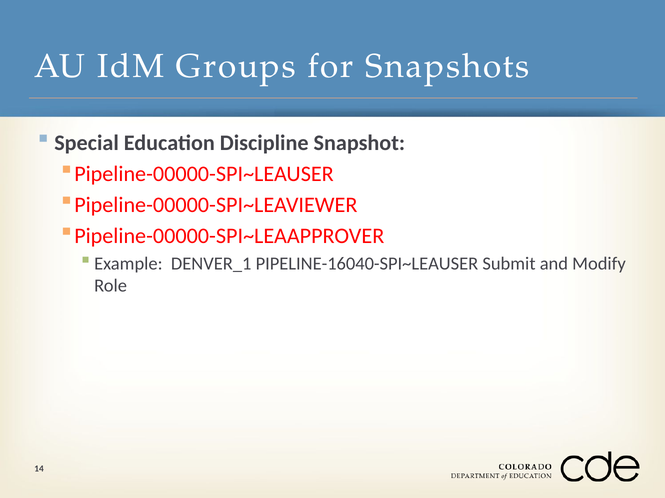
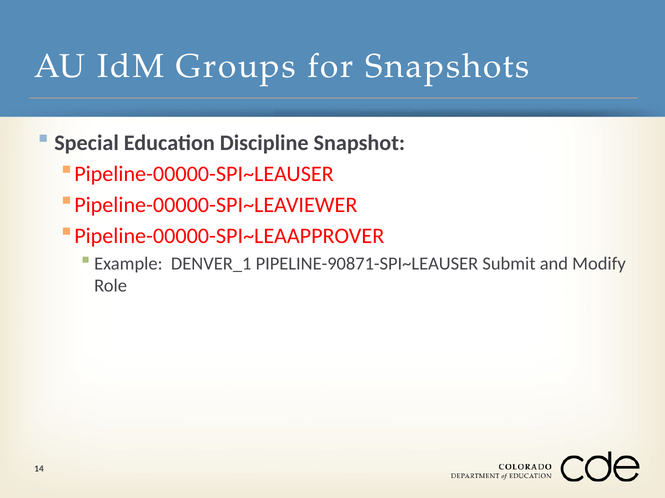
PIPELINE-16040-SPI~LEAUSER: PIPELINE-16040-SPI~LEAUSER -> PIPELINE-90871-SPI~LEAUSER (367, 264)
